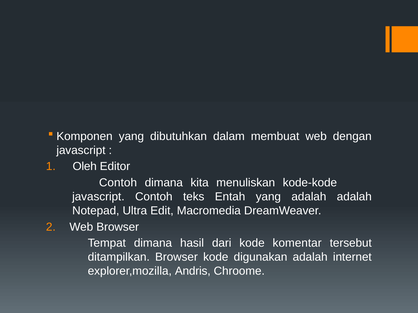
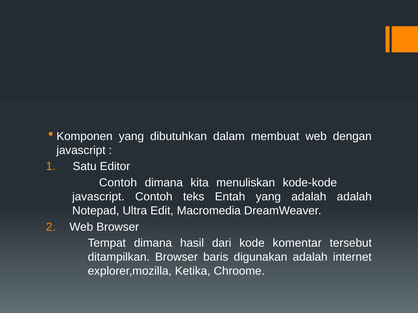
Oleh: Oleh -> Satu (85, 167)
Browser kode: kode -> baris (216, 257)
Andris: Andris -> Ketika (193, 271)
